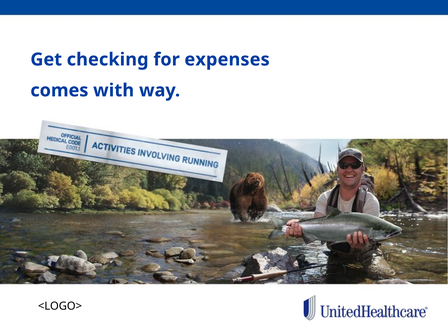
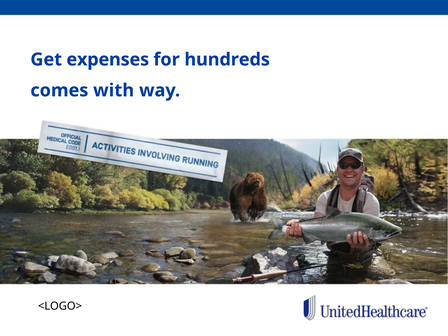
checking: checking -> expenses (108, 60)
expenses: expenses -> hundreds (227, 60)
